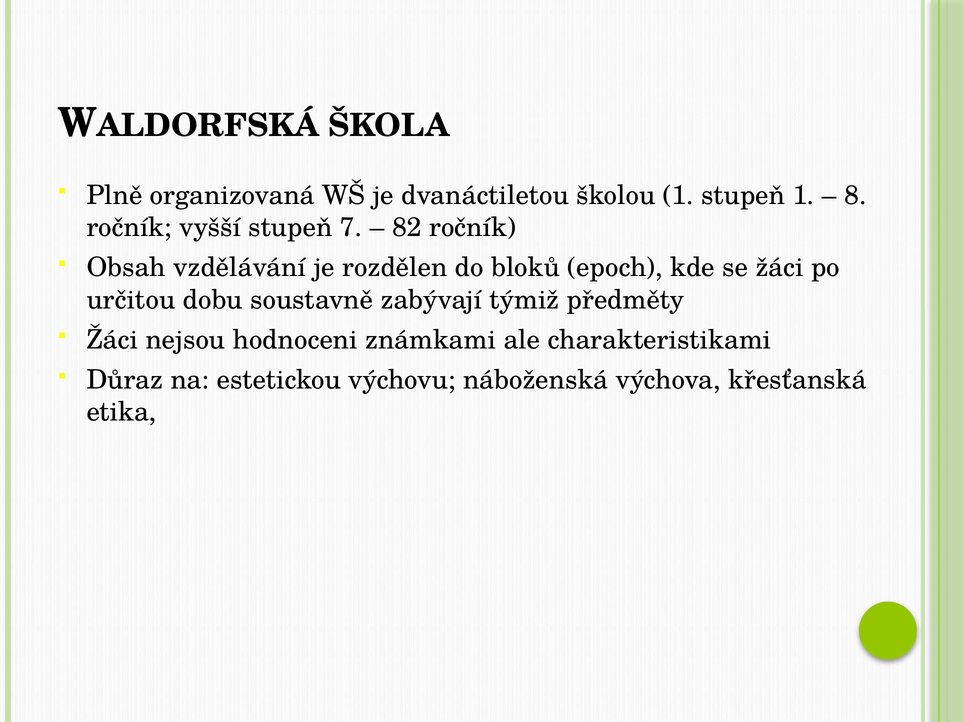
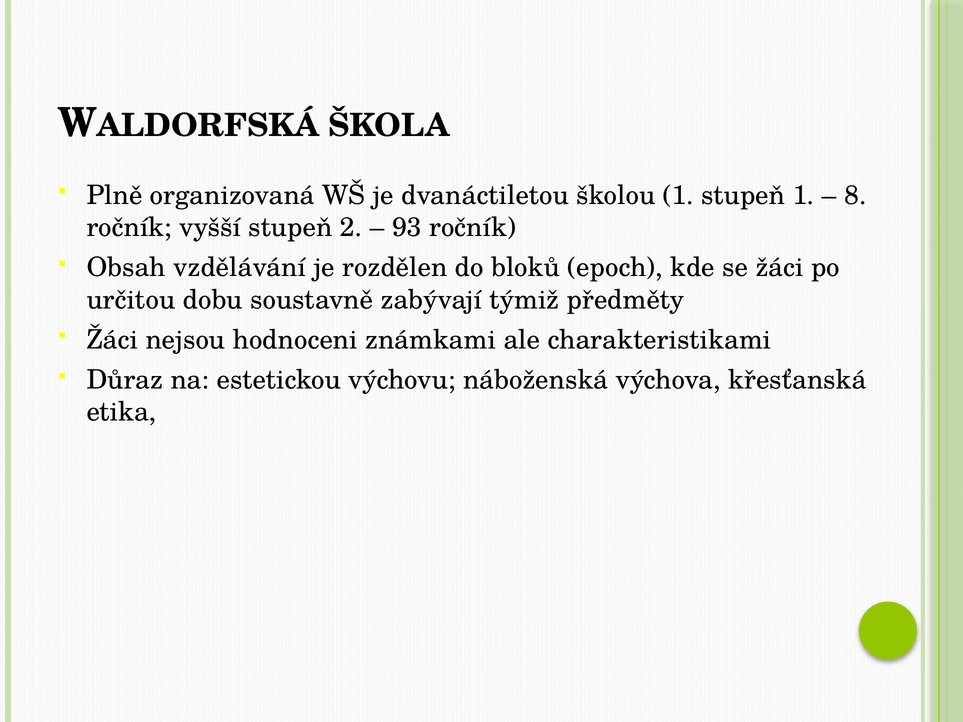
7: 7 -> 2 (351, 228)
82: 82 -> 93 (407, 228)
